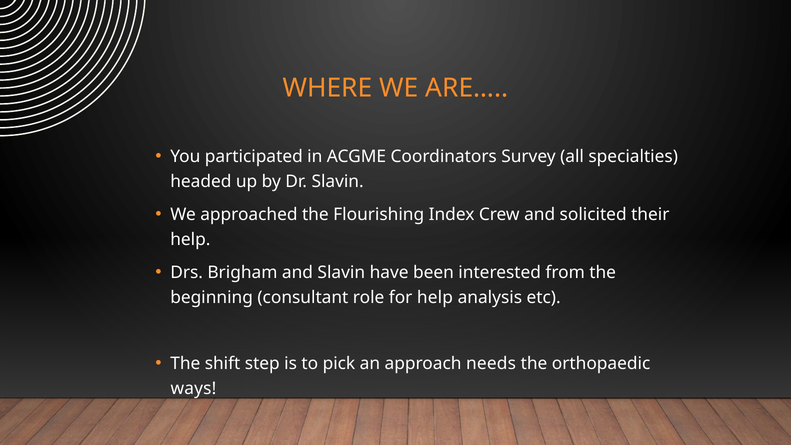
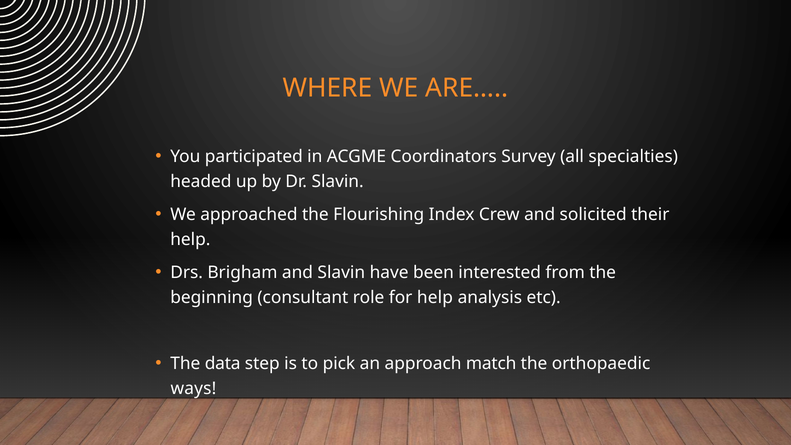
shift: shift -> data (223, 364)
needs: needs -> match (491, 364)
